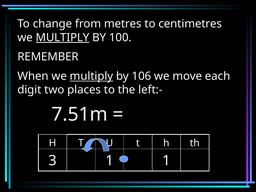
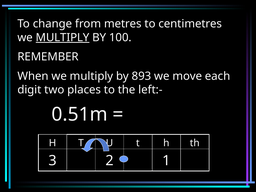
multiply underline: present -> none (91, 76)
106: 106 -> 893 (141, 76)
7.51m: 7.51m -> 0.51m (80, 114)
3 1: 1 -> 2 (110, 161)
